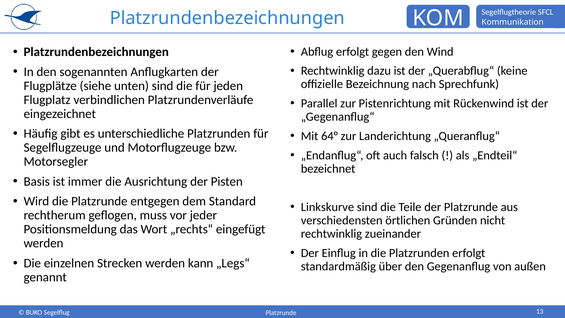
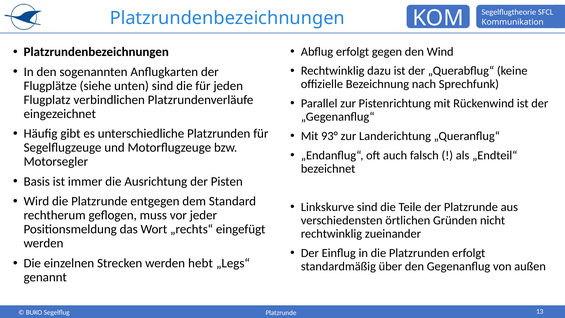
64°: 64° -> 93° (329, 136)
kann: kann -> hebt (201, 263)
